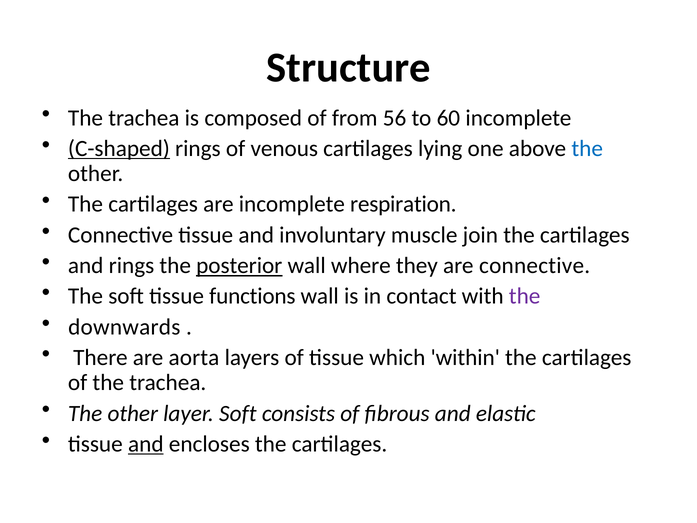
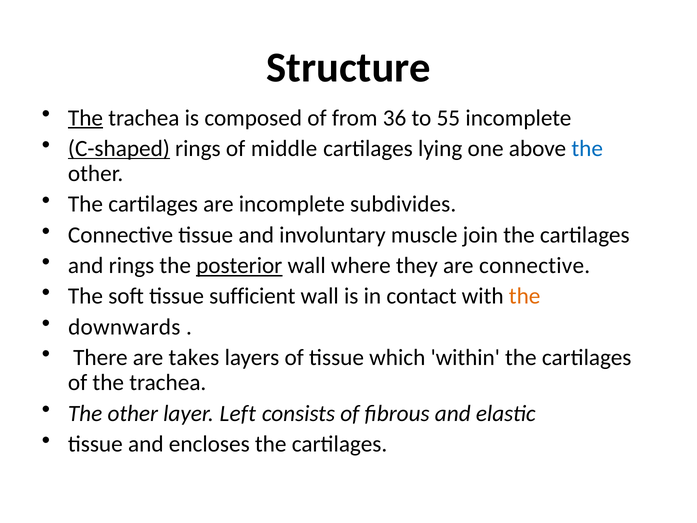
The underline: none -> present (85, 118)
56: 56 -> 36 (395, 118)
60: 60 -> 55 (448, 118)
venous: venous -> middle (284, 148)
respiration: respiration -> subdivides (403, 204)
functions: functions -> sufficient (252, 296)
the colour: purple -> orange (525, 296)
aorta: aorta -> takes (194, 357)
layer Soft: Soft -> Left (238, 413)
and underline: present -> none (146, 444)
